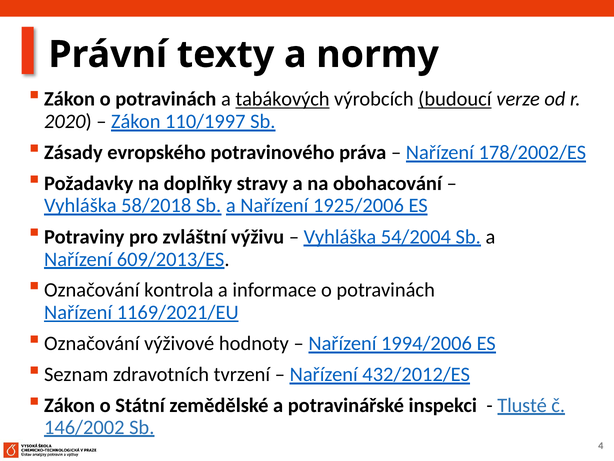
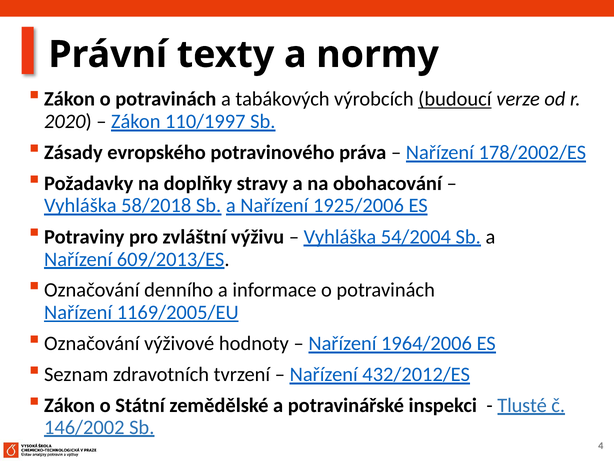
tabákových underline: present -> none (282, 99)
kontrola: kontrola -> denního (179, 290)
1169/2021/EU: 1169/2021/EU -> 1169/2005/EU (178, 312)
1994/2006: 1994/2006 -> 1964/2006 (427, 343)
